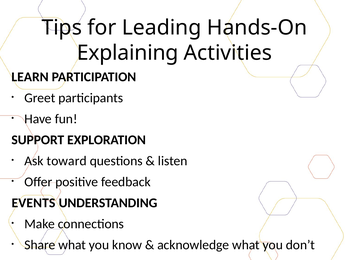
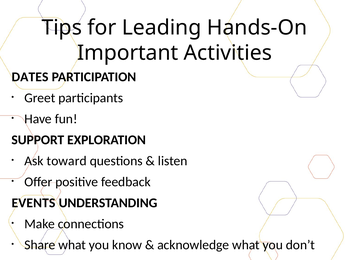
Explaining: Explaining -> Important (128, 53)
LEARN: LEARN -> DATES (30, 77)
